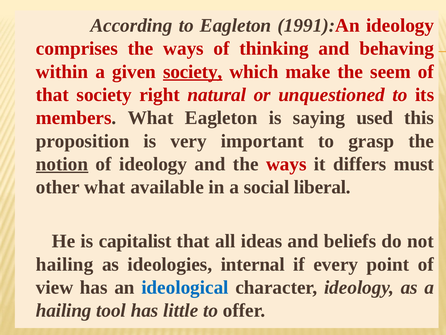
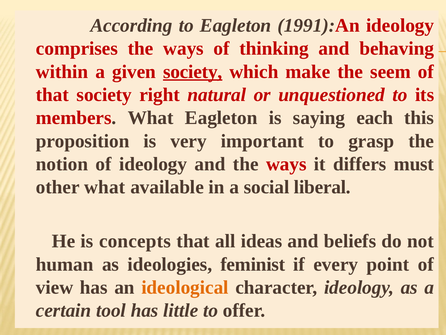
used: used -> each (375, 118)
notion underline: present -> none (62, 164)
capitalist: capitalist -> concepts (135, 241)
hailing: hailing -> human (65, 264)
internal: internal -> feminist (253, 264)
ideological colour: blue -> orange (185, 287)
hailing: hailing -> certain (64, 310)
